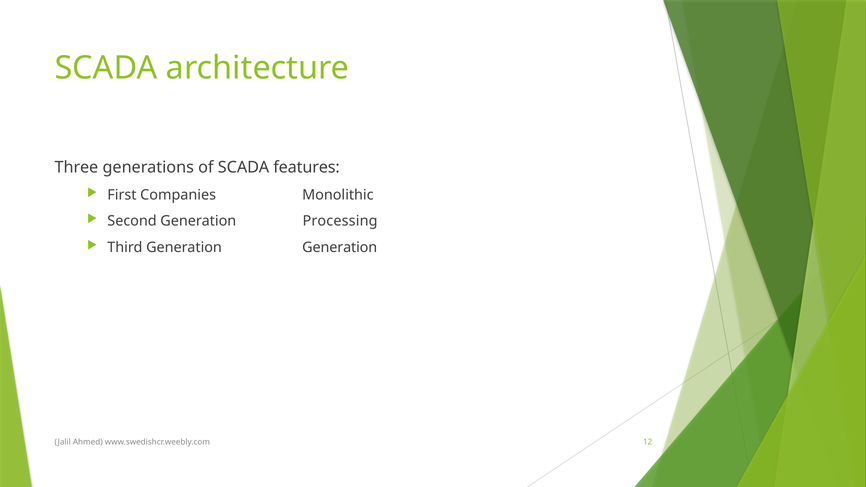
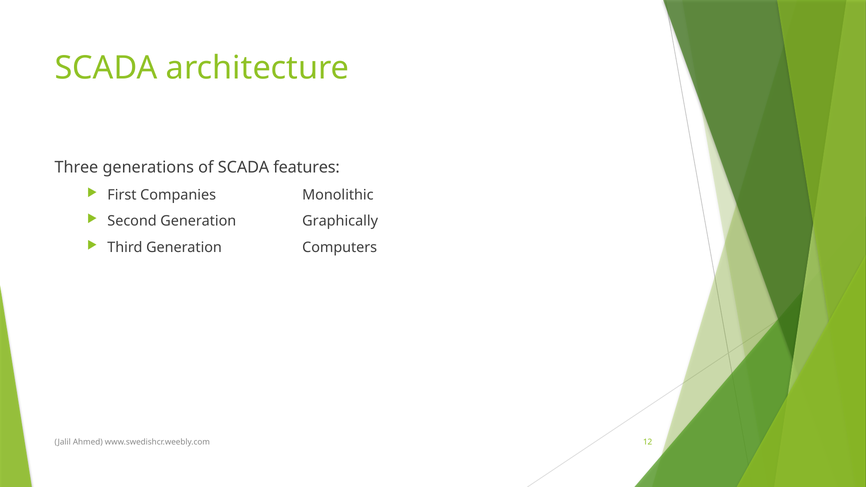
Processing: Processing -> Graphically (340, 221)
Generation Generation: Generation -> Computers (340, 248)
